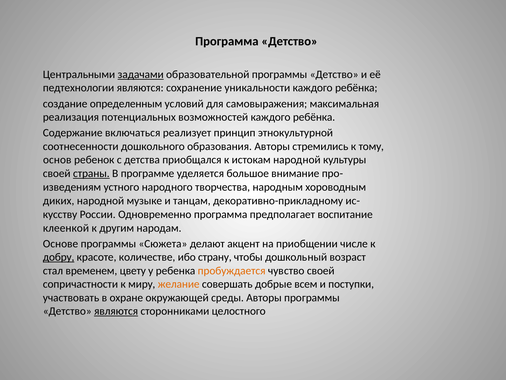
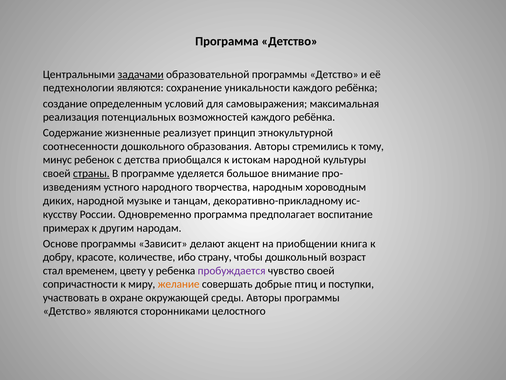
включаться: включаться -> жизненные (133, 133)
основ: основ -> минус (57, 160)
клеенкой: клеенкой -> примерах (66, 228)
Сюжета: Сюжета -> Зависит (163, 243)
числе: числе -> книга (354, 243)
добру underline: present -> none (59, 257)
пробуждается colour: orange -> purple (232, 270)
всем: всем -> птиц (306, 284)
являются underline: present -> none (116, 311)
